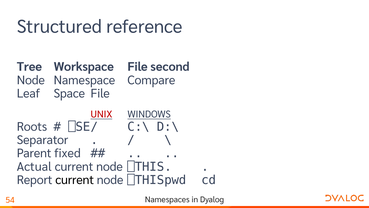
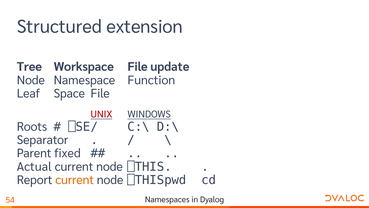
reference: reference -> extension (147, 27)
second: second -> update (170, 67)
Compare: Compare -> Function (151, 80)
current colour: black -> orange (75, 180)
